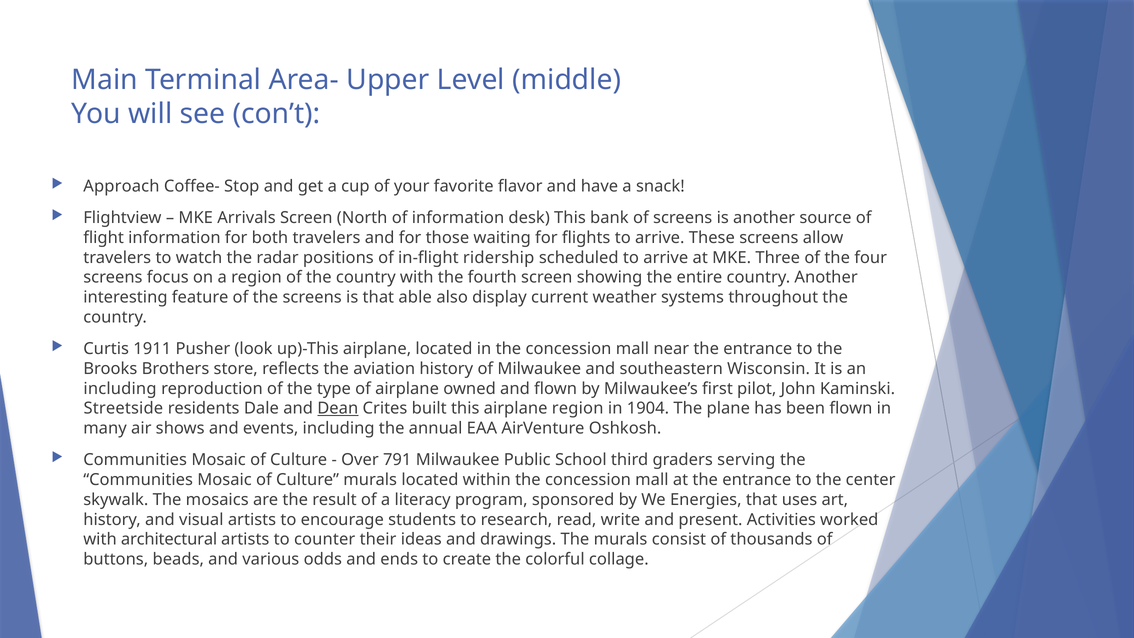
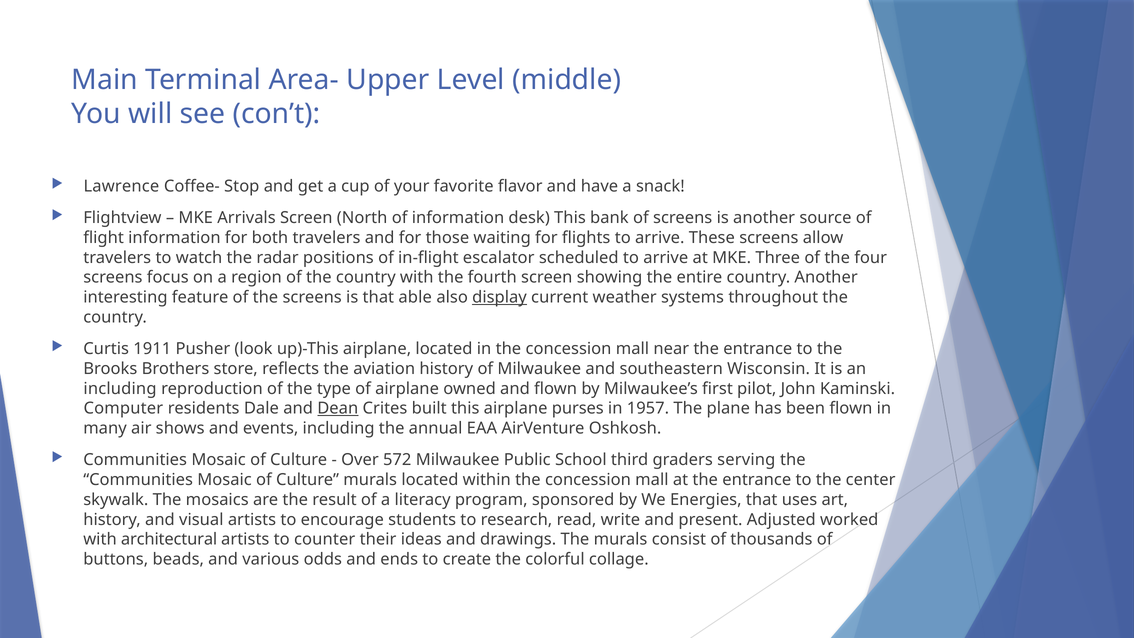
Approach: Approach -> Lawrence (121, 186)
ridership: ridership -> escalator (499, 258)
display underline: none -> present (500, 297)
Streetside: Streetside -> Computer (123, 408)
airplane region: region -> purses (578, 408)
1904: 1904 -> 1957 (648, 408)
791: 791 -> 572 (397, 460)
Activities: Activities -> Adjusted (781, 520)
